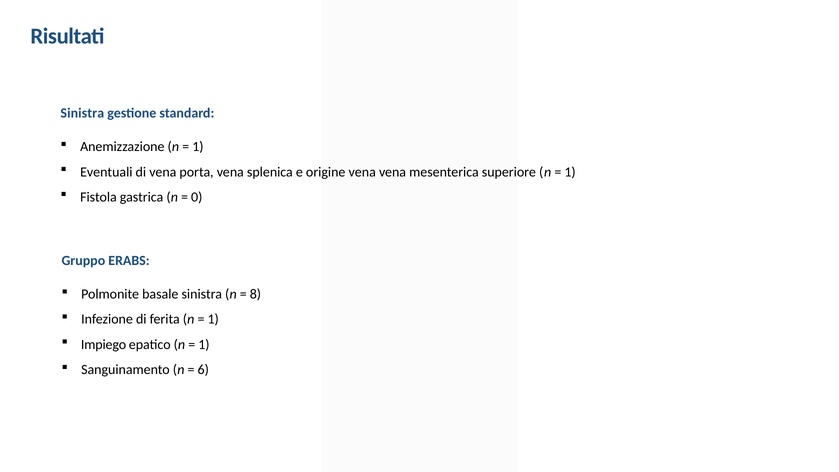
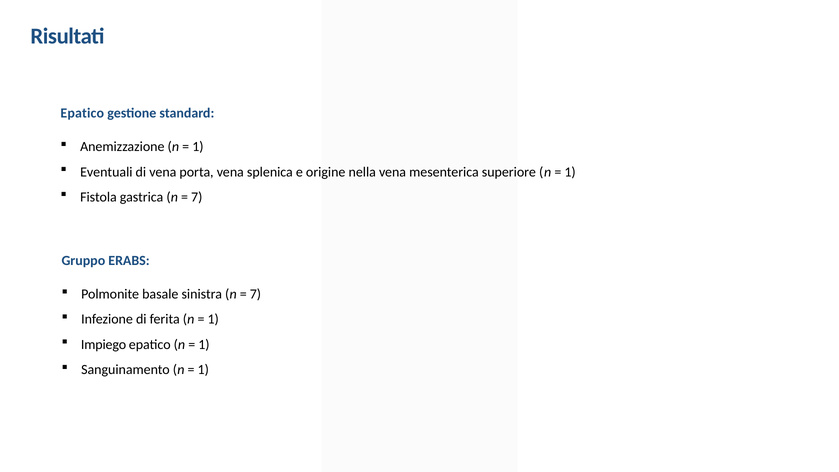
Sinistra: Sinistra -> Epatico (82, 113)
origine vena: vena -> nella (362, 172)
0: 0 -> 7 (197, 197)
8: 8 -> 7 (255, 294)
6: 6 -> 1 (203, 370)
